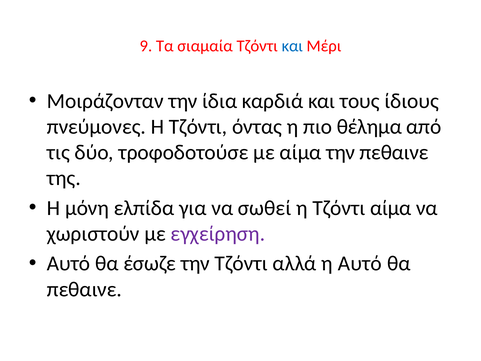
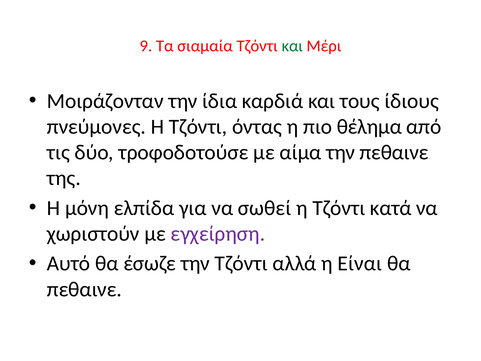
και colour: blue -> green (292, 46)
Τζόντι αίμα: αίμα -> κατά (391, 208)
η Αυτό: Αυτό -> Είναι (360, 263)
